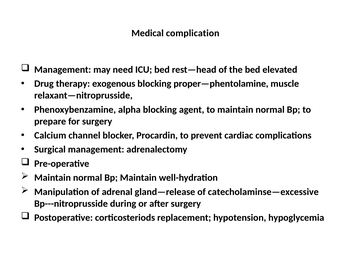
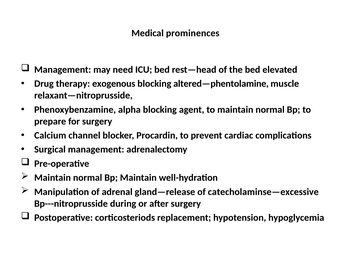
complication: complication -> prominences (193, 33)
proper—phentolamine: proper—phentolamine -> altered—phentolamine (221, 84)
